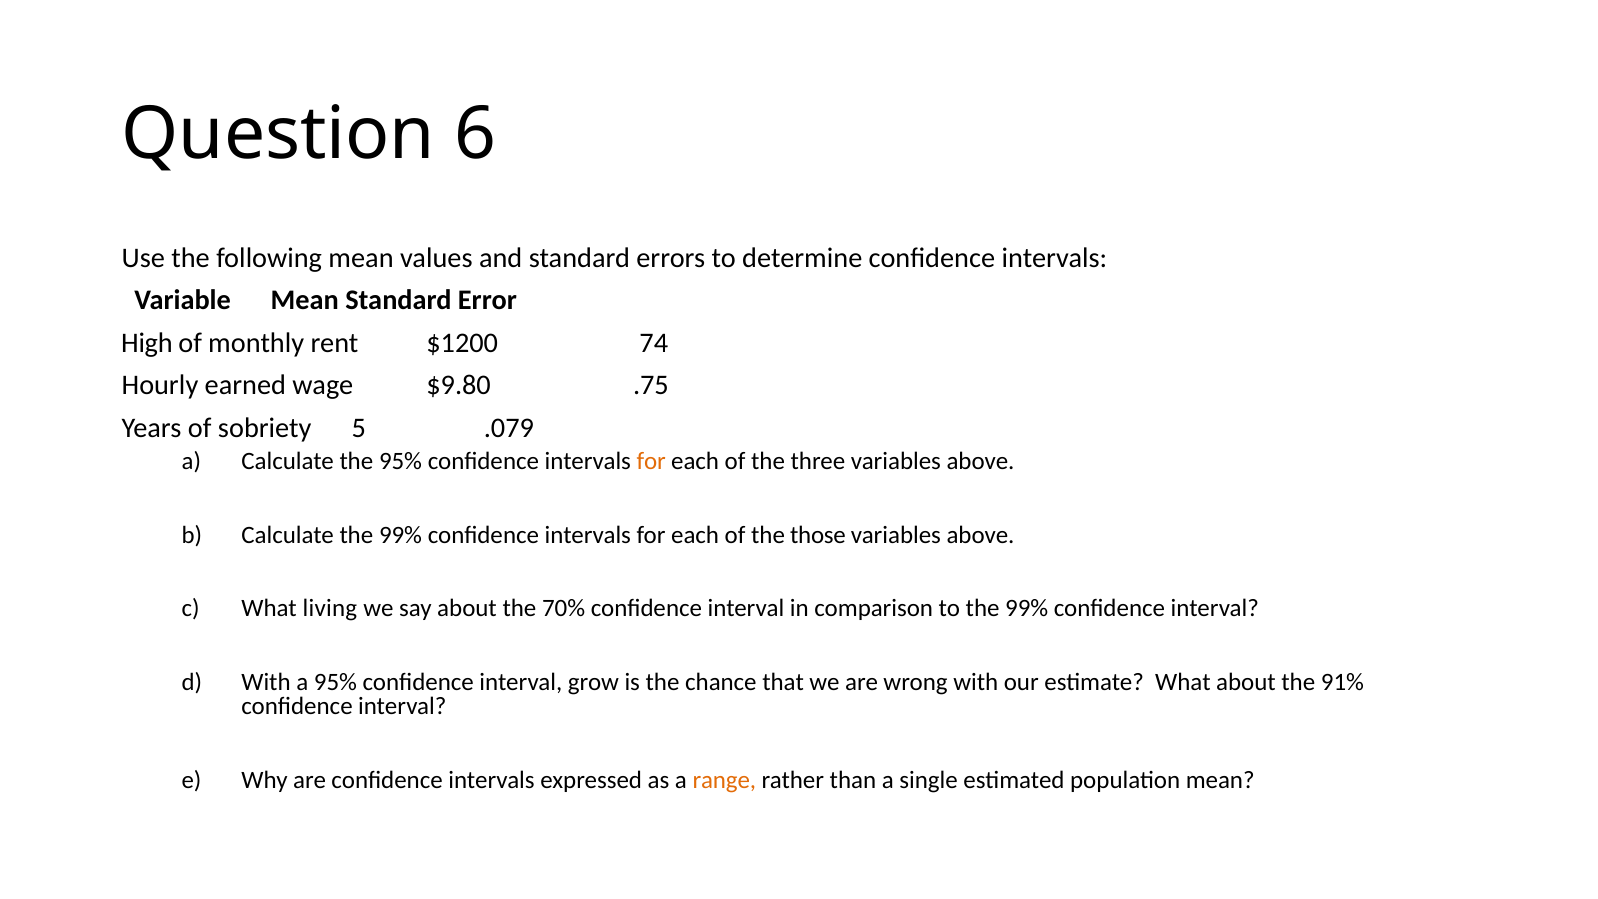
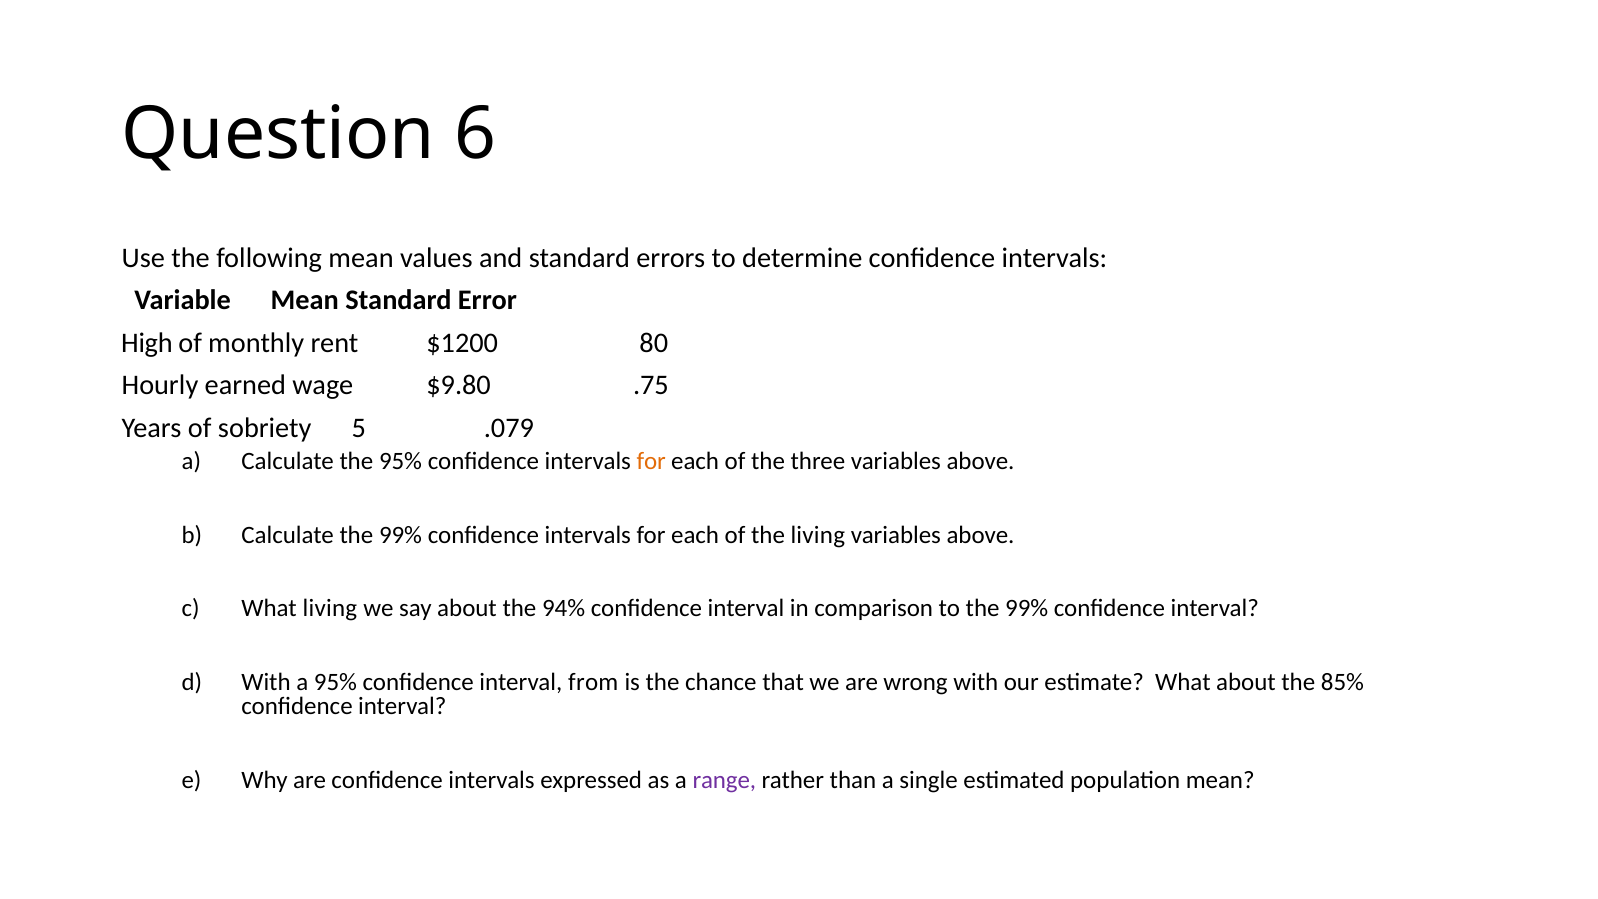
74: 74 -> 80 (654, 343)
the those: those -> living (818, 535)
70%: 70% -> 94% (564, 609)
grow: grow -> from (593, 682)
91%: 91% -> 85% (1342, 682)
range colour: orange -> purple (724, 780)
